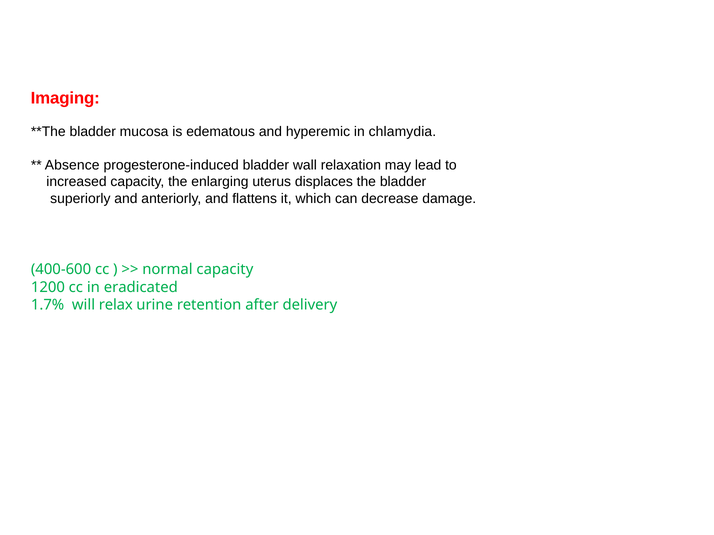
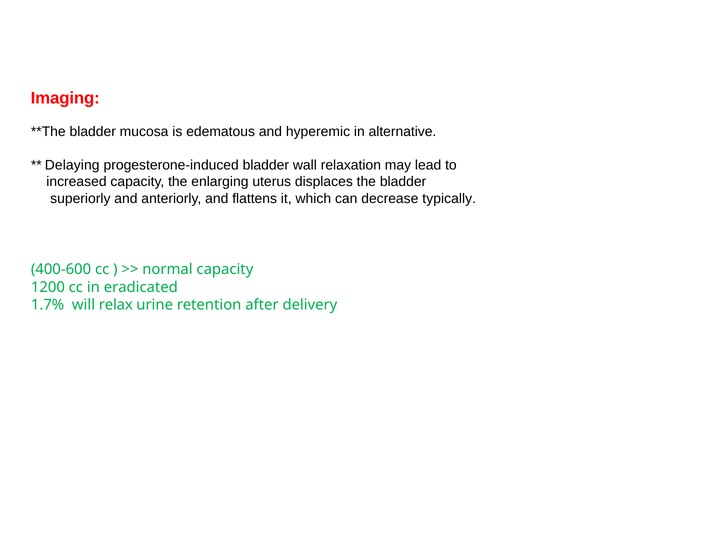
chlamydia: chlamydia -> alternative (402, 132)
Absence: Absence -> Delaying (72, 165)
damage: damage -> typically (449, 199)
